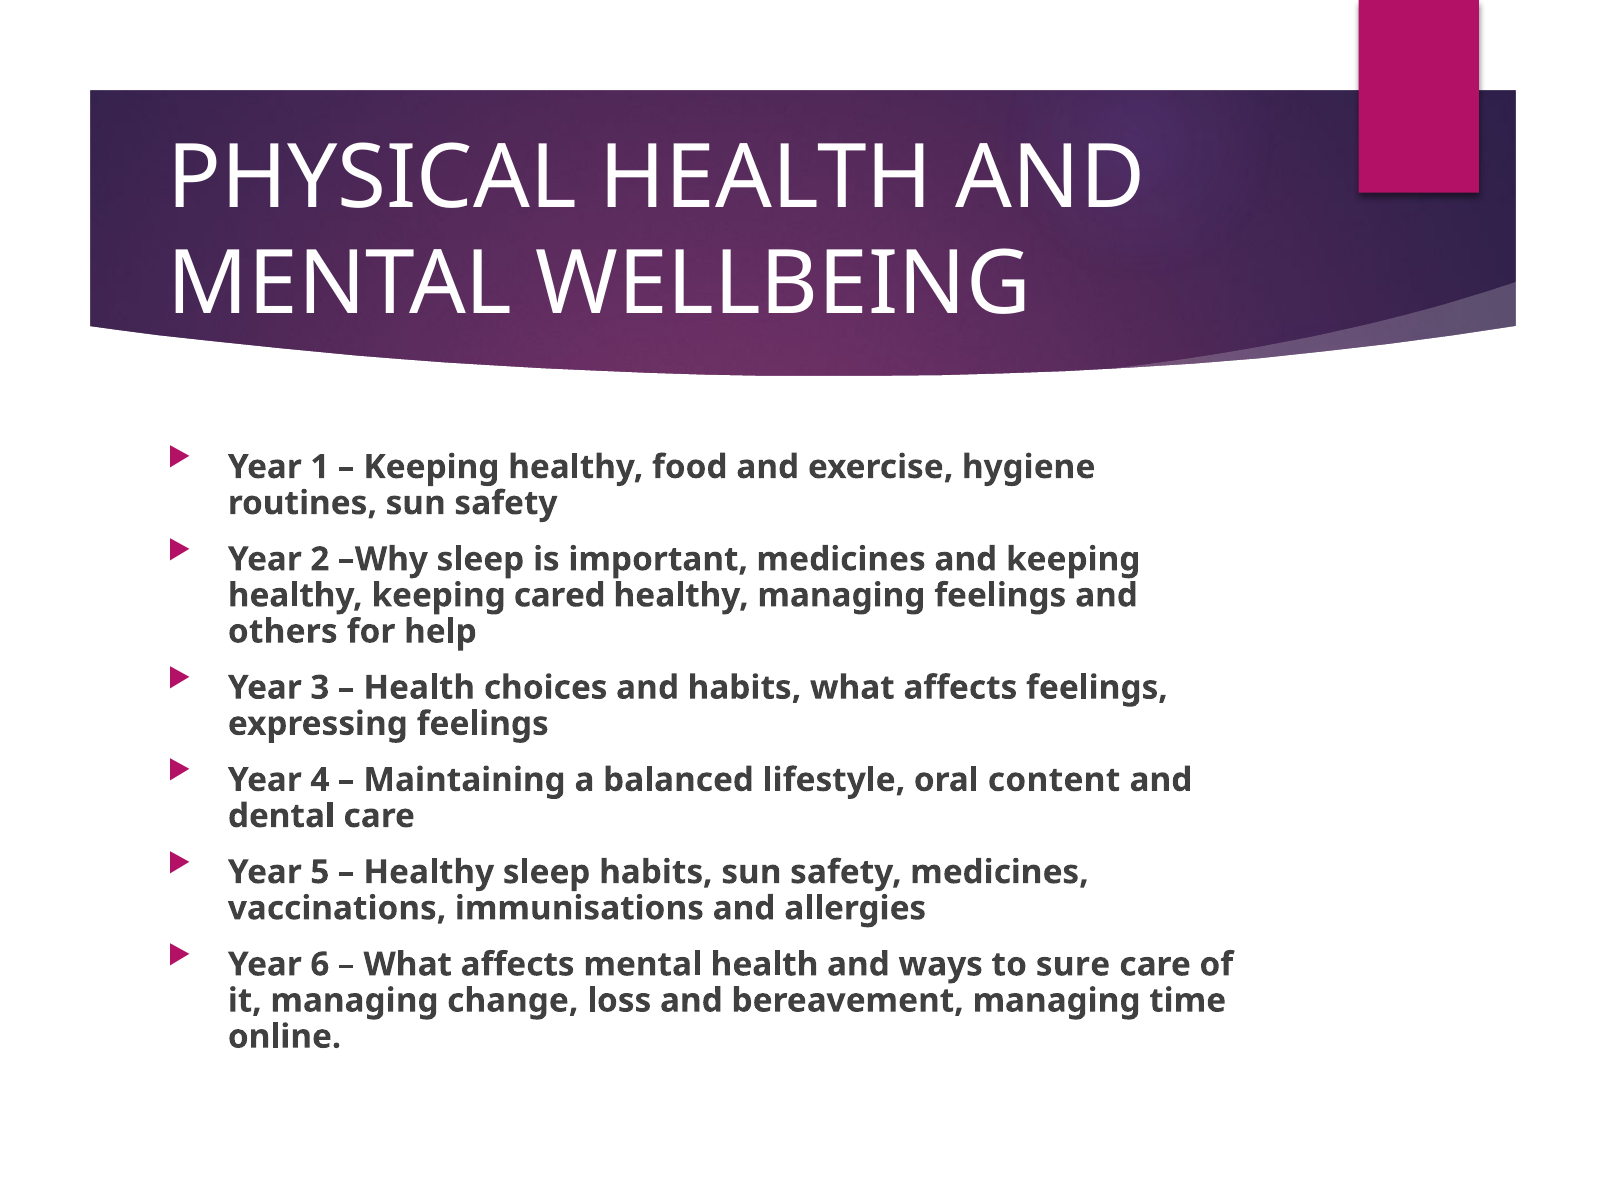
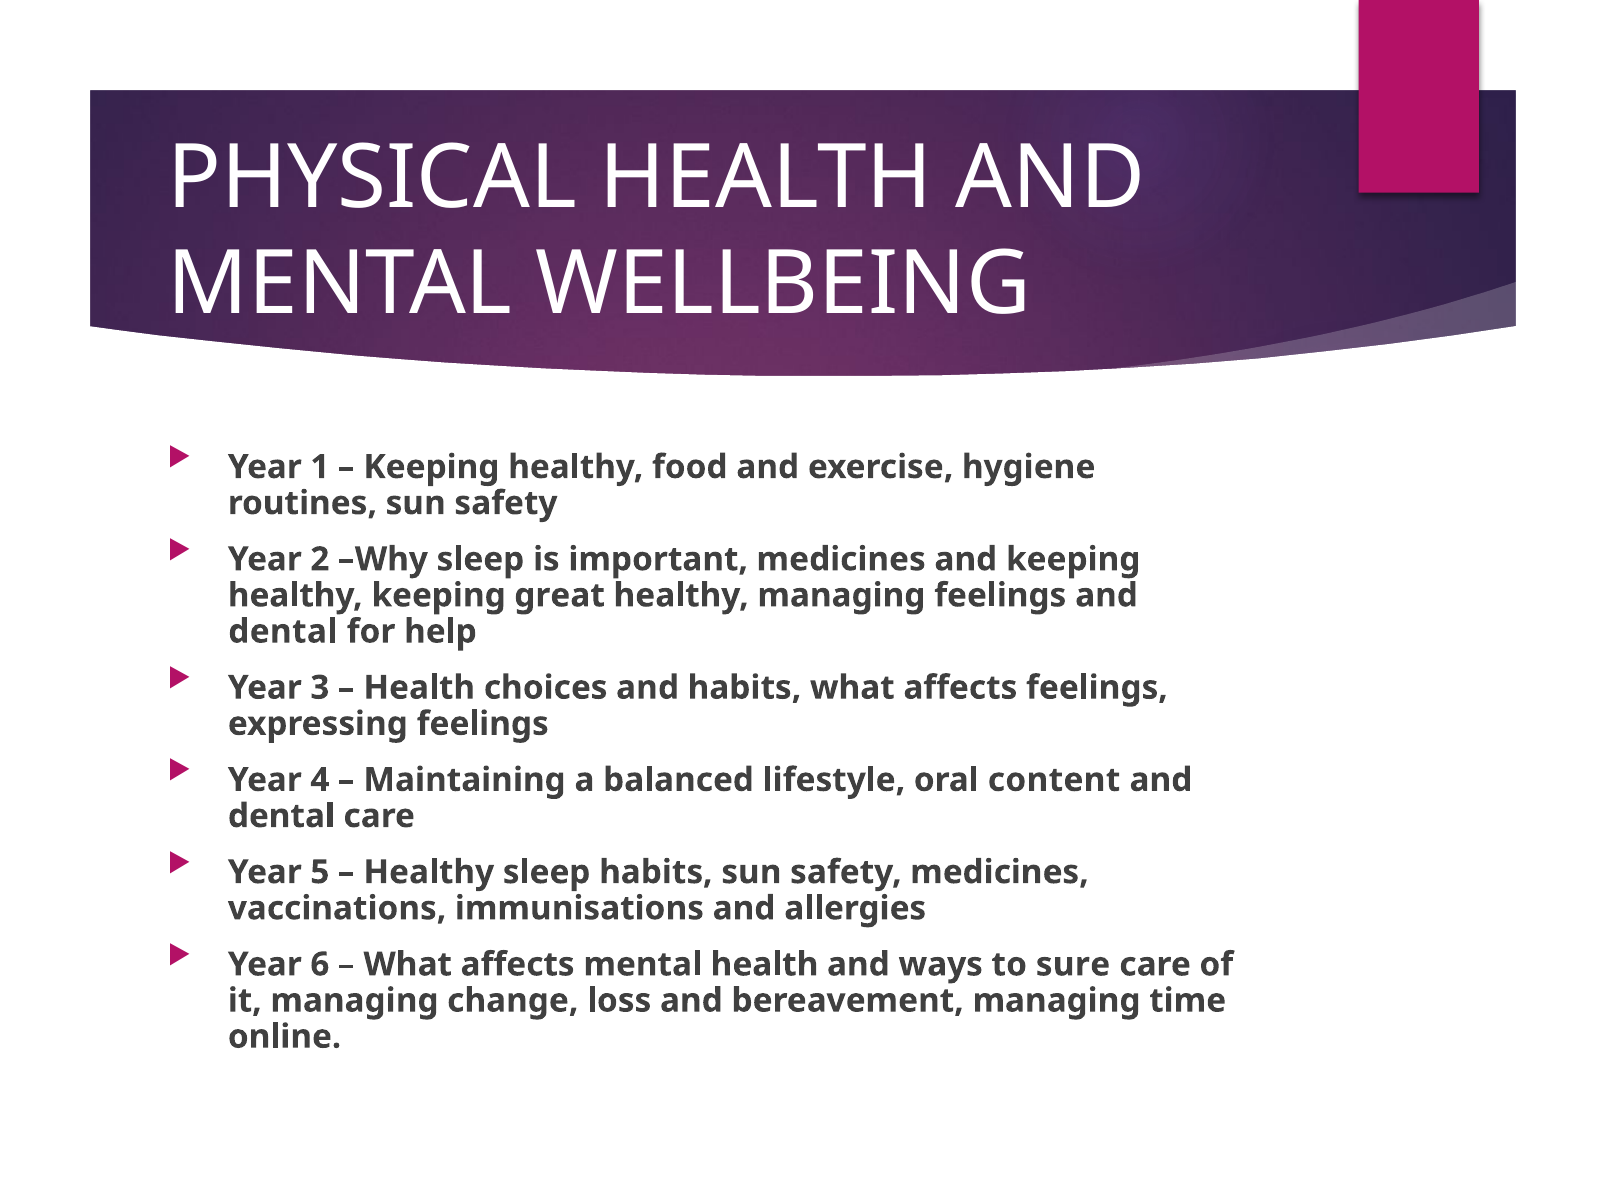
cared: cared -> great (560, 595)
others: others -> dental (283, 632)
